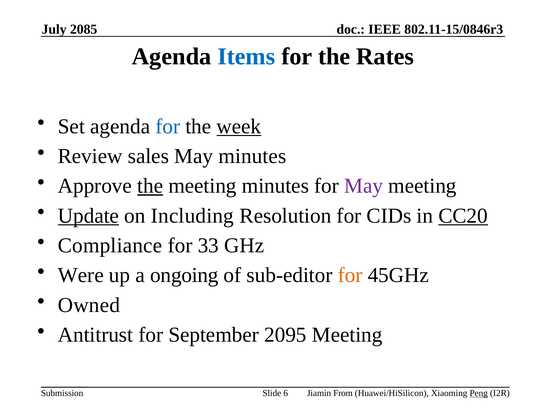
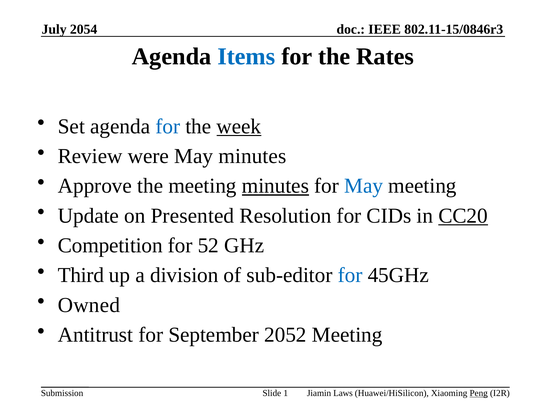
2085: 2085 -> 2054 (84, 29)
sales: sales -> were (148, 156)
the underline: present -> none (150, 186)
minutes underline: none -> present (275, 186)
May colour: purple -> blue (364, 186)
Update underline: present -> none (88, 215)
Including: Including -> Presented (192, 215)
Compliance: Compliance -> Competition (110, 245)
33: 33 -> 52 (208, 245)
Were: Were -> Third (81, 275)
ongoing: ongoing -> division (184, 275)
for colour: orange -> blue (350, 275)
2095: 2095 -> 2052 (285, 334)
6: 6 -> 1 (286, 393)
From: From -> Laws (343, 393)
